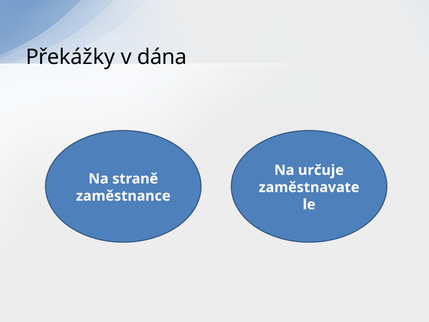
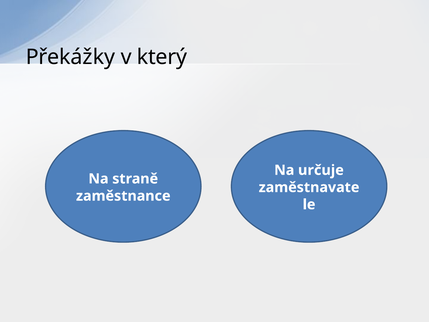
dána: dána -> který (162, 57)
